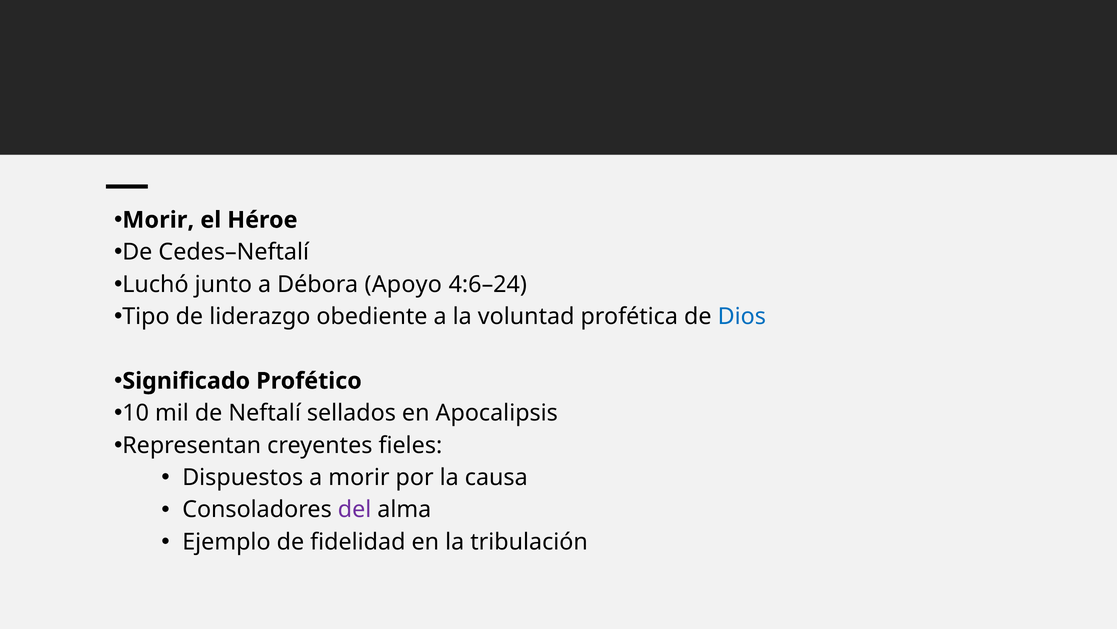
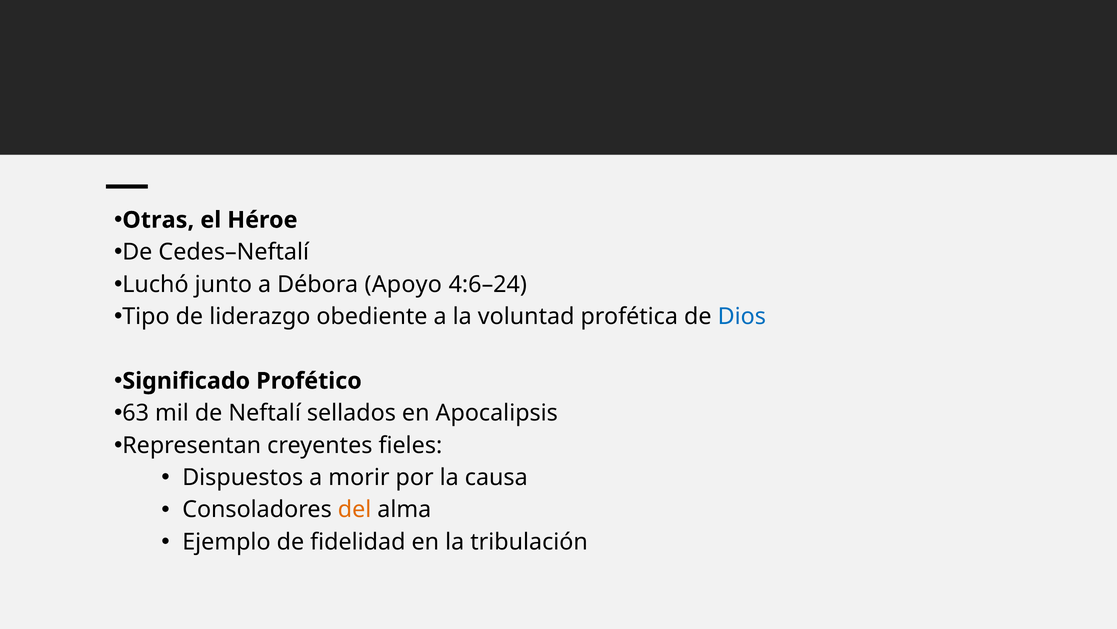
Morir: Morir -> Otras (158, 220)
10: 10 -> 63 (136, 413)
del colour: purple -> orange (355, 509)
